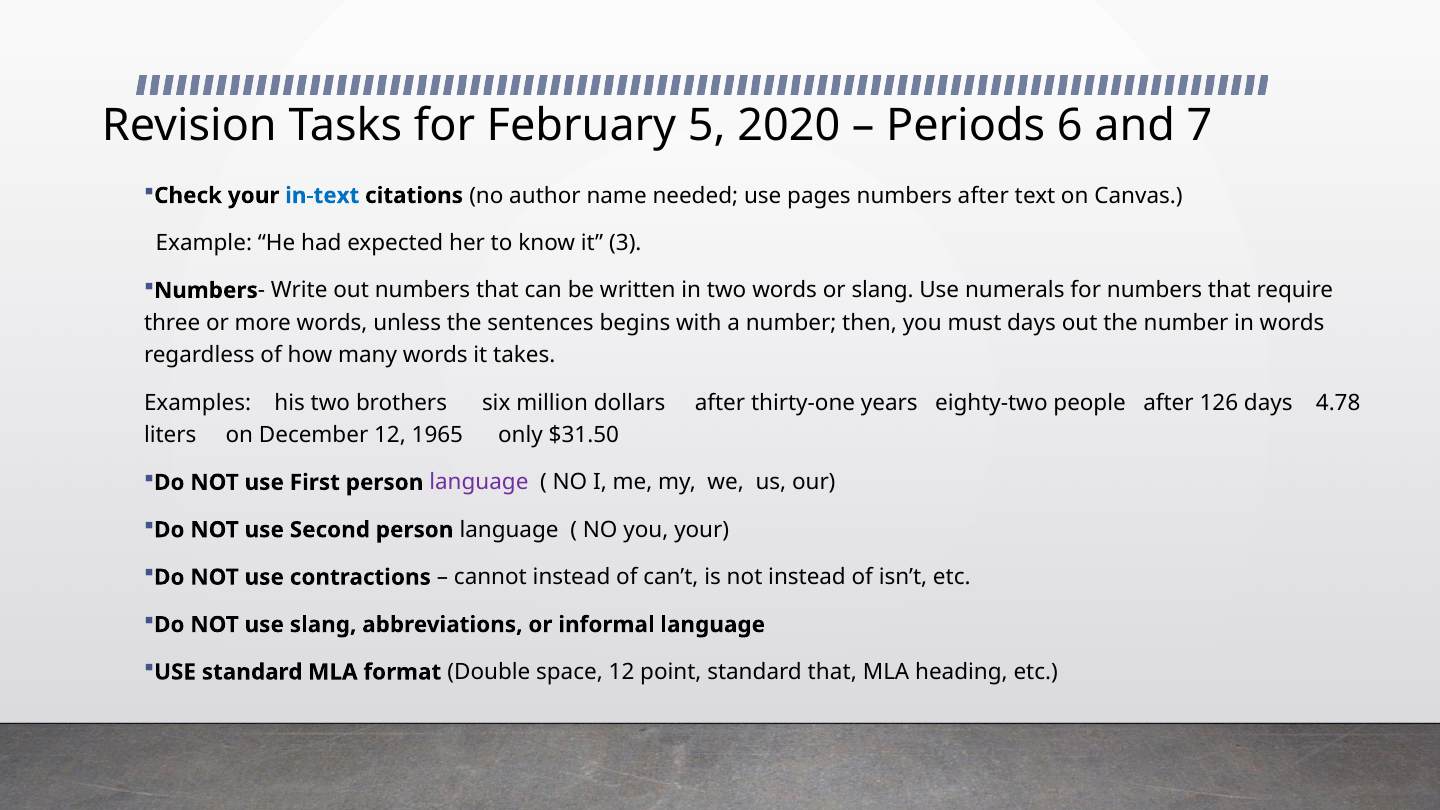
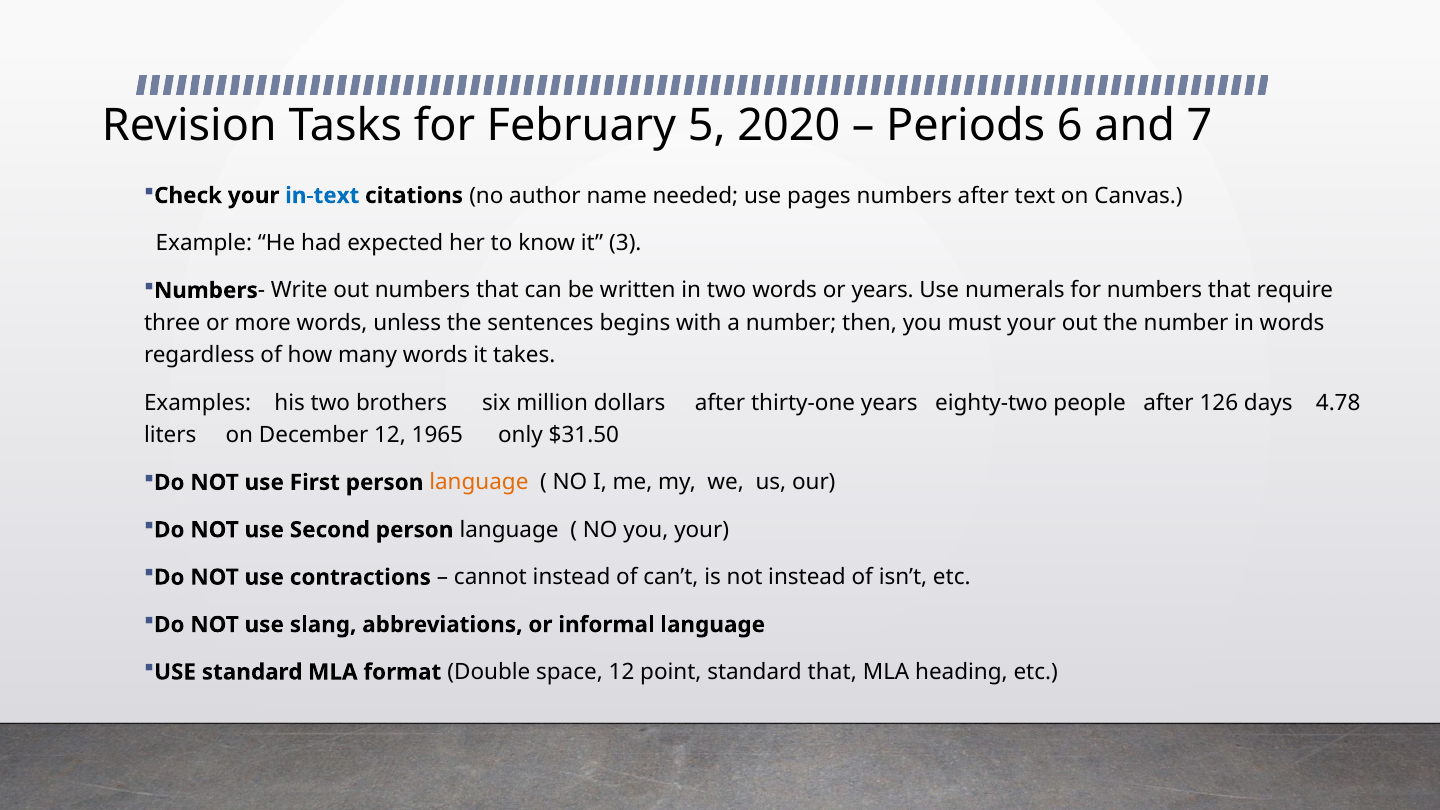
or slang: slang -> years (883, 290)
must days: days -> your (1031, 323)
language colour: purple -> orange (479, 482)
